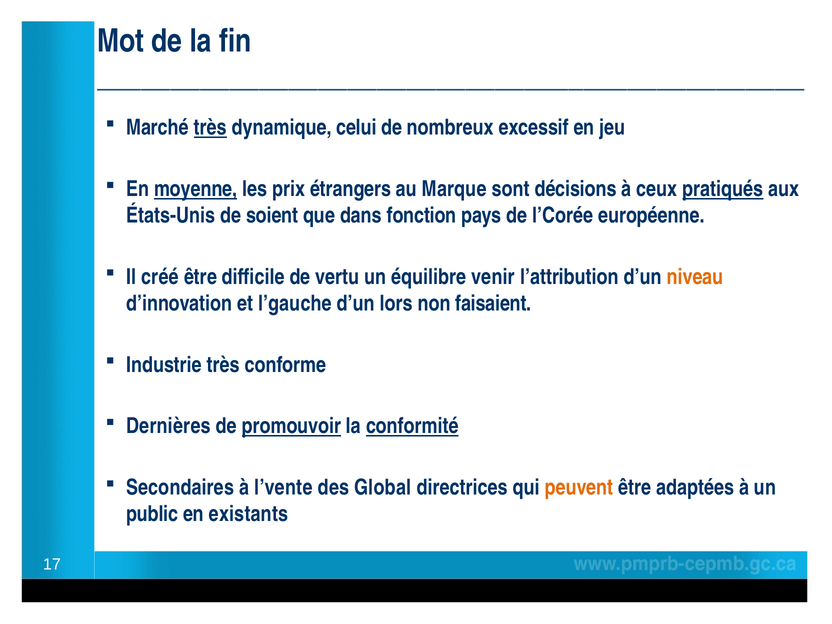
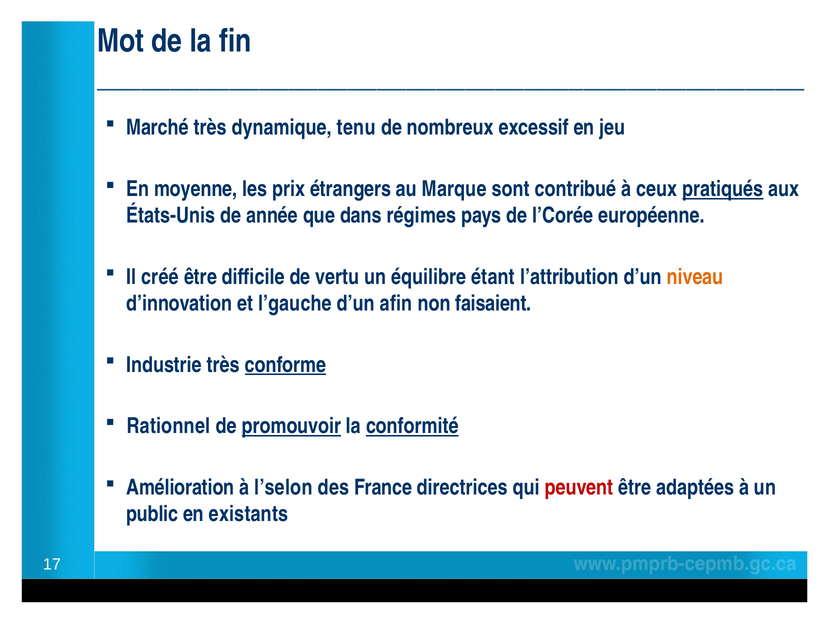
très underline: present -> none (210, 128)
celui: celui -> tenu (356, 128)
moyenne underline: present -> none (196, 189)
décisions: décisions -> contribué (576, 189)
soient: soient -> année (272, 216)
fonction: fonction -> régimes (421, 216)
venir: venir -> étant (493, 277)
lors: lors -> afin (396, 303)
conforme underline: none -> present (286, 365)
Dernières: Dernières -> Rationnel (168, 426)
Secondaires: Secondaires -> Amélioration (180, 488)
l’vente: l’vente -> l’selon (283, 488)
Global: Global -> France (383, 488)
peuvent colour: orange -> red (579, 488)
